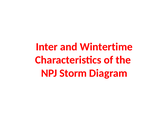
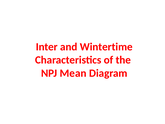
Storm: Storm -> Mean (73, 73)
